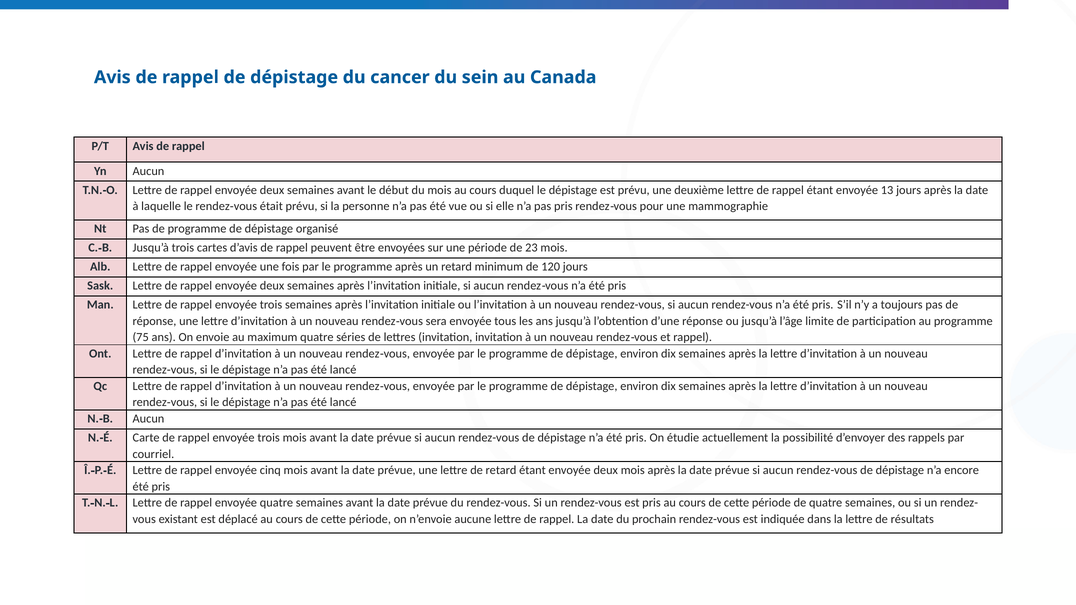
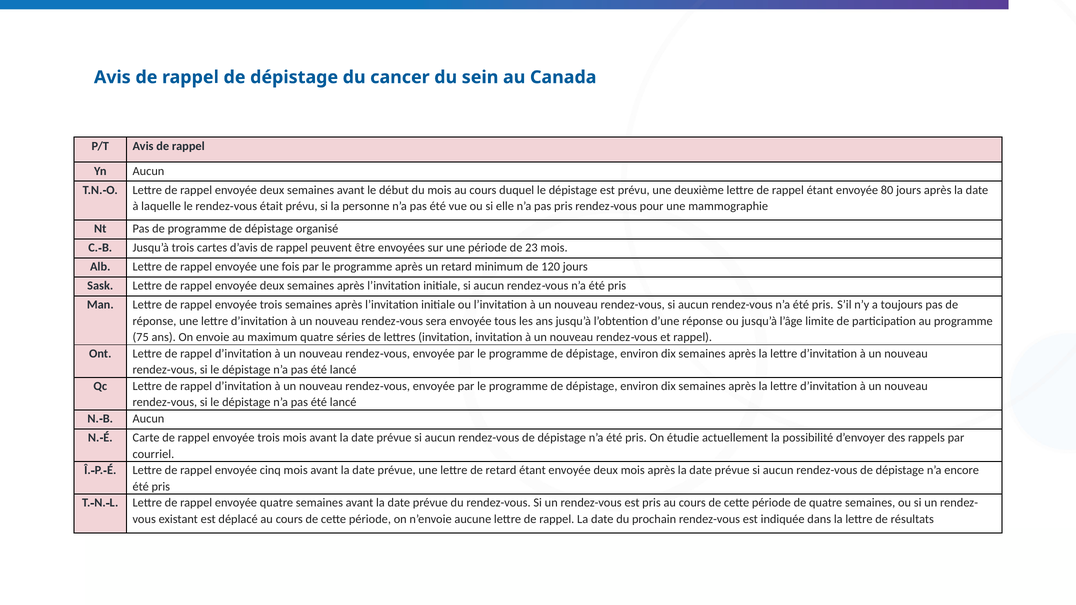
13: 13 -> 80 (887, 190)
